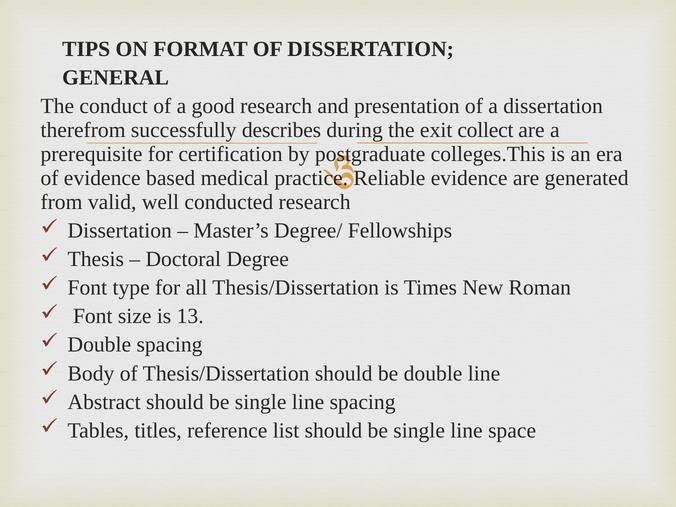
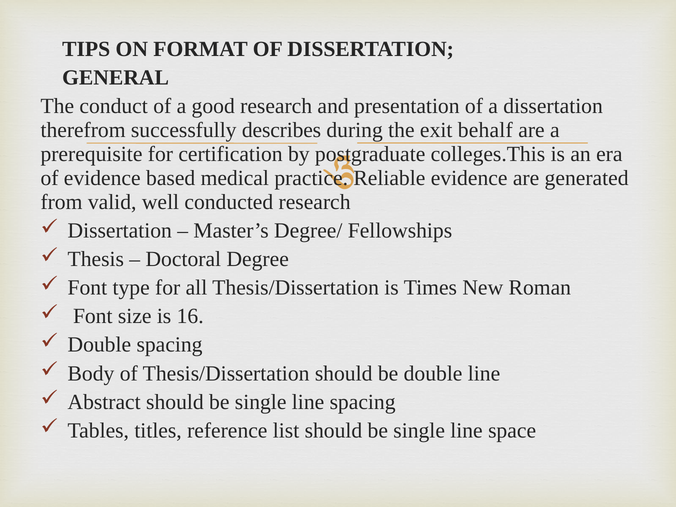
collect: collect -> behalf (485, 130)
13: 13 -> 16 (190, 316)
